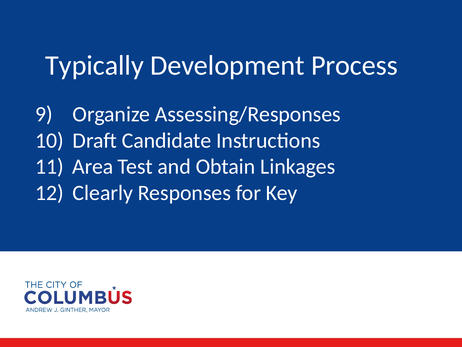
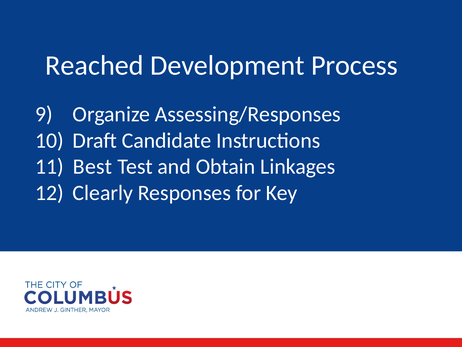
Typically: Typically -> Reached (95, 65)
Area: Area -> Best (93, 167)
